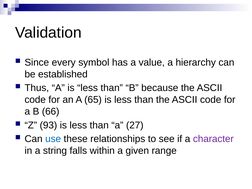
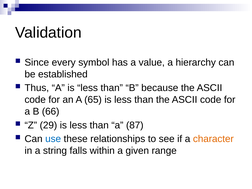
93: 93 -> 29 (48, 125)
27: 27 -> 87 (135, 125)
character colour: purple -> orange (213, 139)
